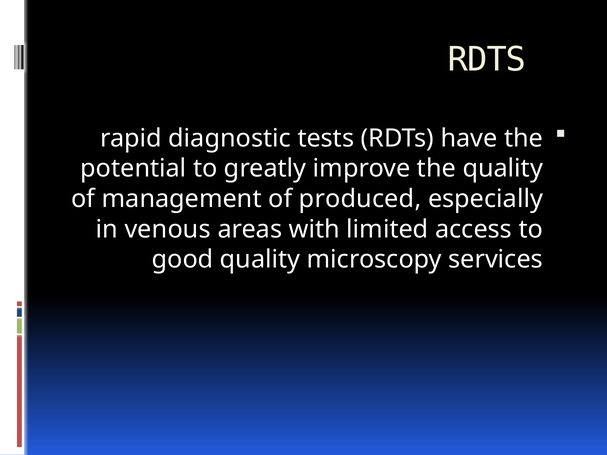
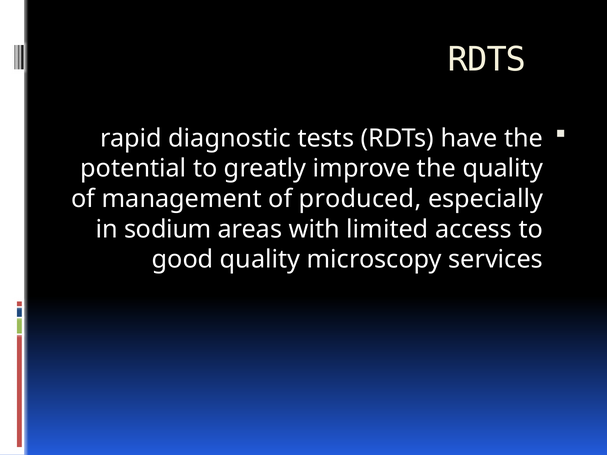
venous: venous -> sodium (168, 229)
